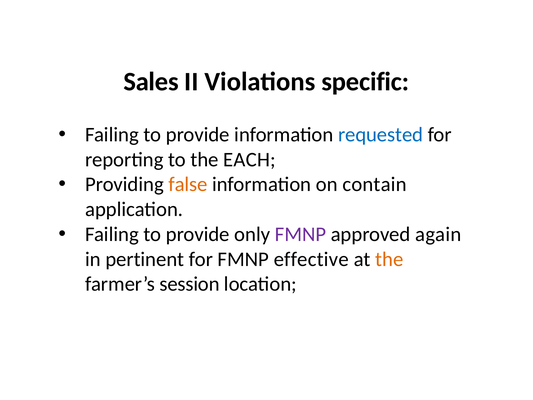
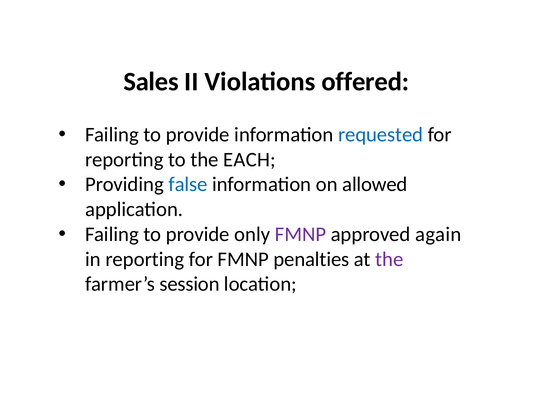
specific: specific -> offered (365, 82)
false colour: orange -> blue (188, 184)
contain: contain -> allowed (375, 184)
in pertinent: pertinent -> reporting (145, 259)
effective: effective -> penalties (311, 259)
the colour: orange -> purple (389, 259)
